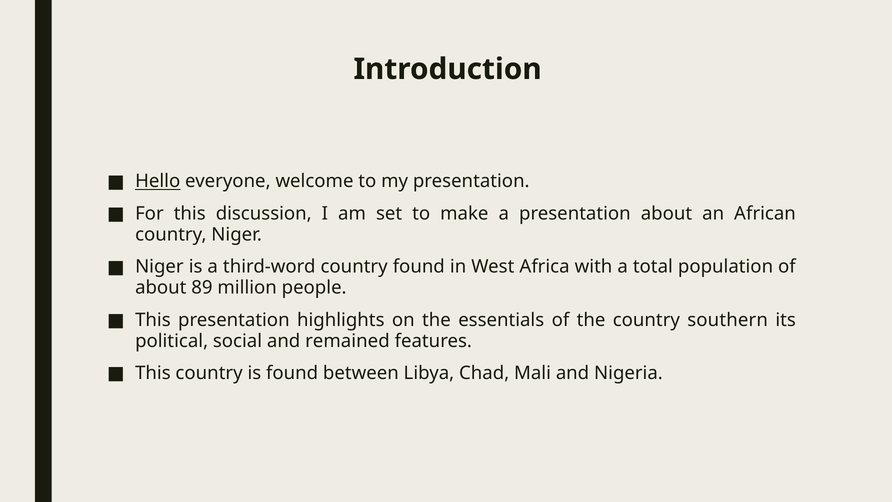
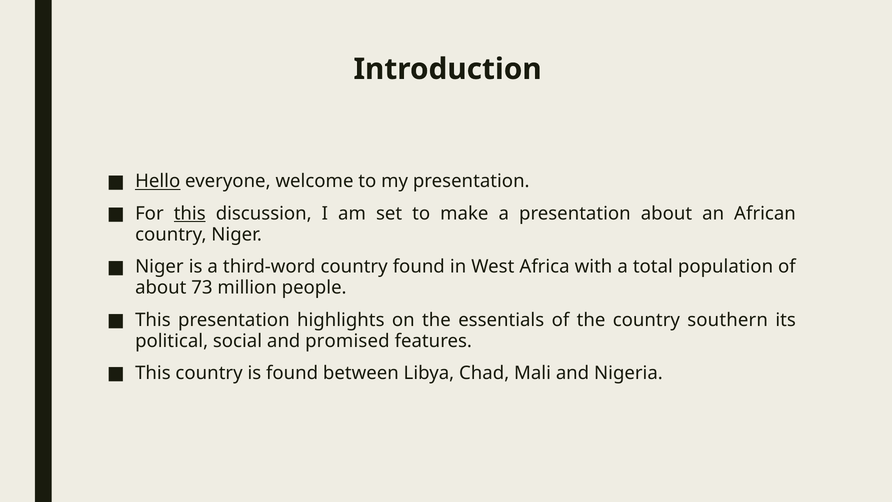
this underline: none -> present (190, 213)
89: 89 -> 73 (202, 288)
remained: remained -> promised (347, 341)
